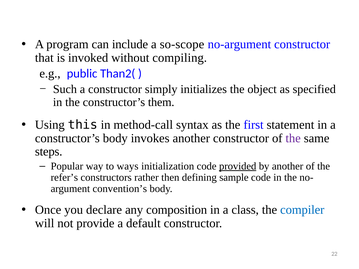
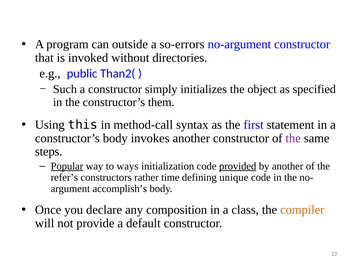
include: include -> outside (130, 44)
so-scope: so-scope -> so-errors (182, 44)
compiling: compiling -> directories (180, 58)
Popular underline: none -> present (67, 166)
then: then -> time (170, 178)
sample: sample -> unique (234, 178)
convention’s: convention’s -> accomplish’s (120, 189)
compiler colour: blue -> orange (302, 210)
